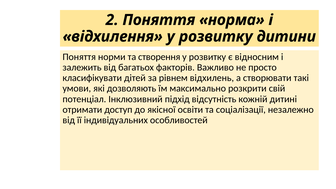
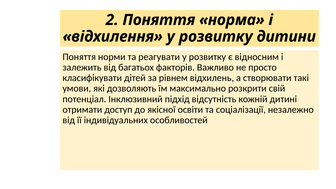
створення: створення -> реагувати (159, 57)
